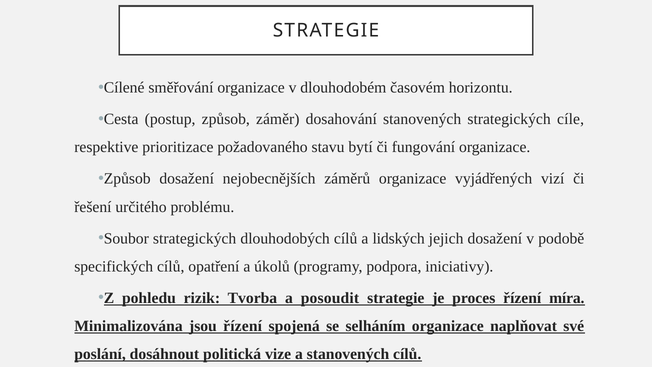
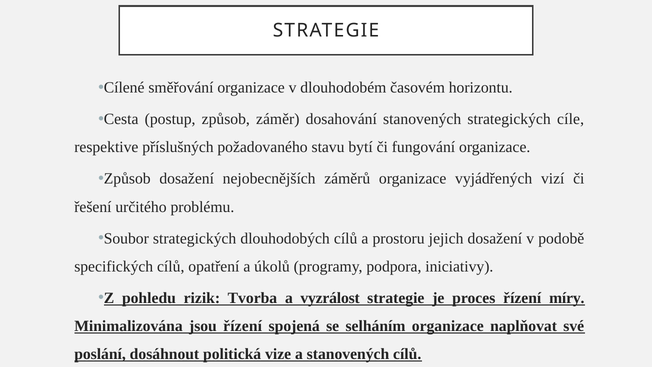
prioritizace: prioritizace -> příslušných (178, 147)
lidských: lidských -> prostoru (399, 238)
posoudit: posoudit -> vyzrálost (330, 298)
míra: míra -> míry (567, 298)
